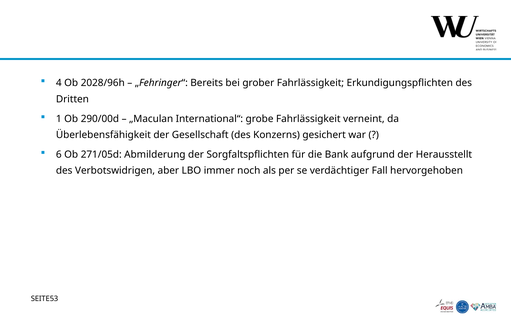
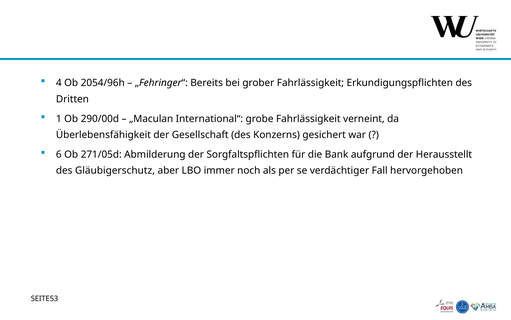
2028/96h: 2028/96h -> 2054/96h (103, 83)
Verbotswidrigen: Verbotswidrigen -> Gläubigerschutz (115, 170)
